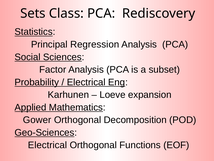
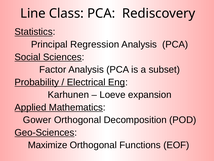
Sets: Sets -> Line (33, 13)
Electrical: Electrical -> Maximize (48, 145)
